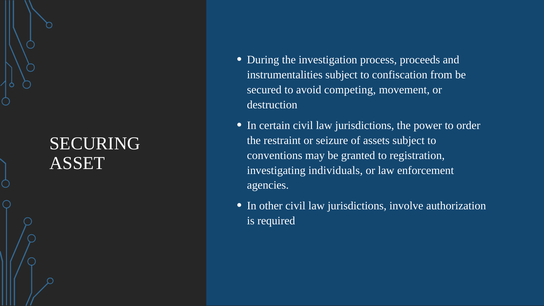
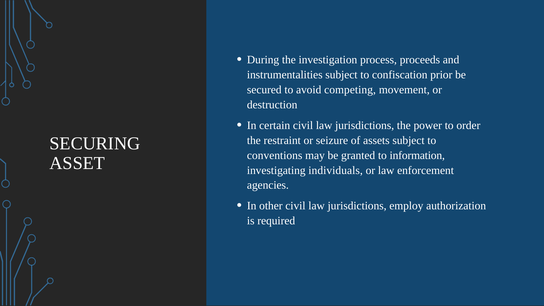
from: from -> prior (441, 75)
registration: registration -> information (417, 155)
involve: involve -> employ (406, 206)
